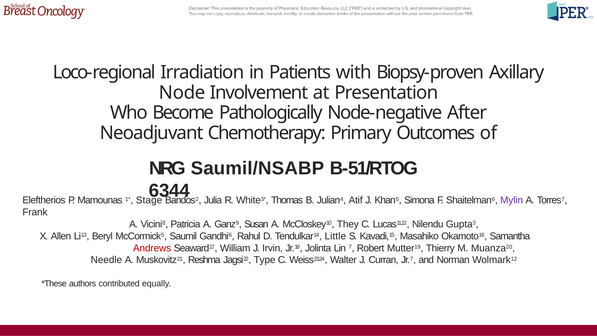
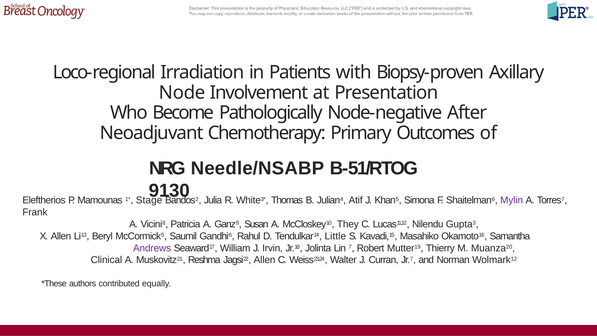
Saumil/NSABP: Saumil/NSABP -> Needle/NSABP (258, 168)
6344: 6344 -> 9130 (169, 191)
Andrews colour: red -> purple (152, 248)
Needle: Needle -> Clinical (106, 260)
Jagsi22 Type: Type -> Allen (265, 260)
